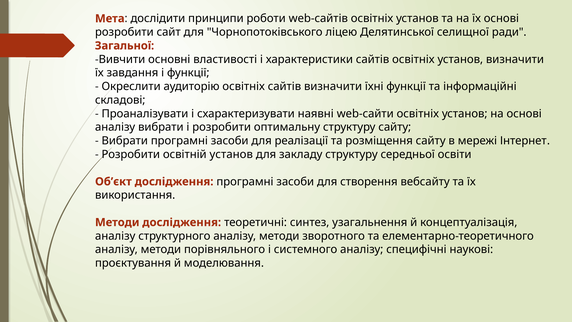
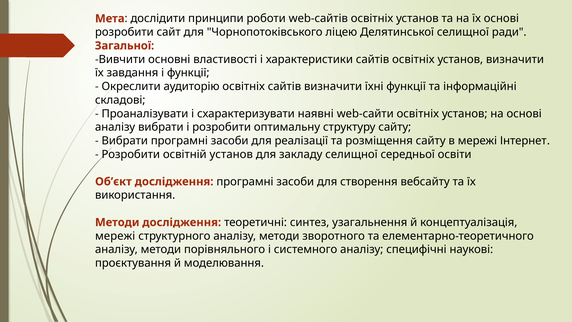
закладу структуру: структуру -> селищної (351, 154)
аналізу: аналізу -> мережі (115, 236)
